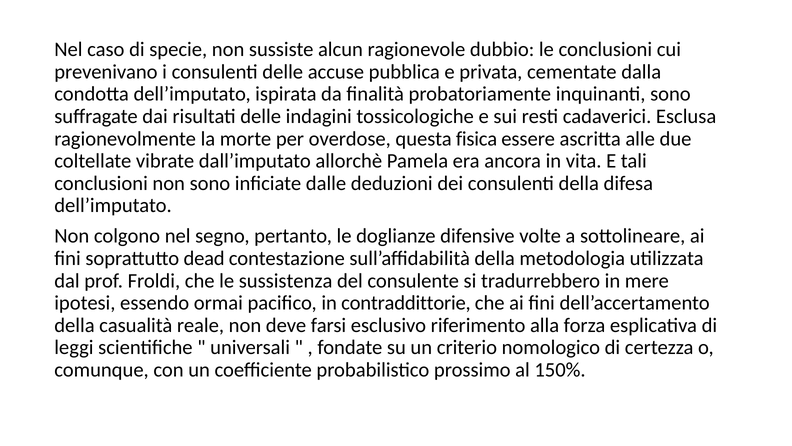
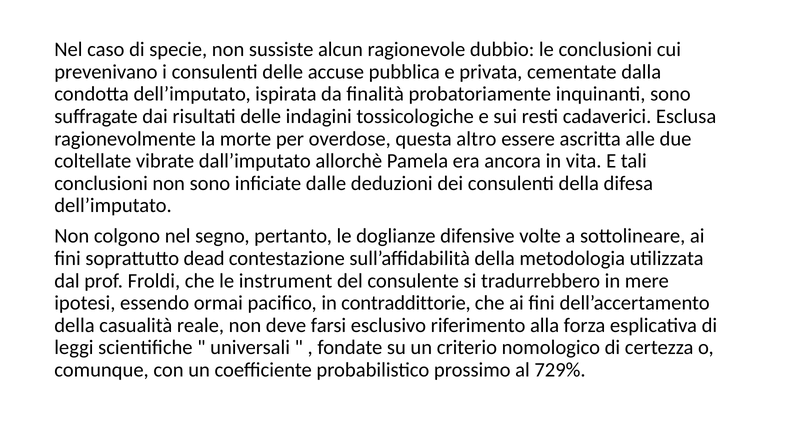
fisica: fisica -> altro (476, 139)
sussistenza: sussistenza -> instrument (286, 280)
150%: 150% -> 729% (560, 369)
